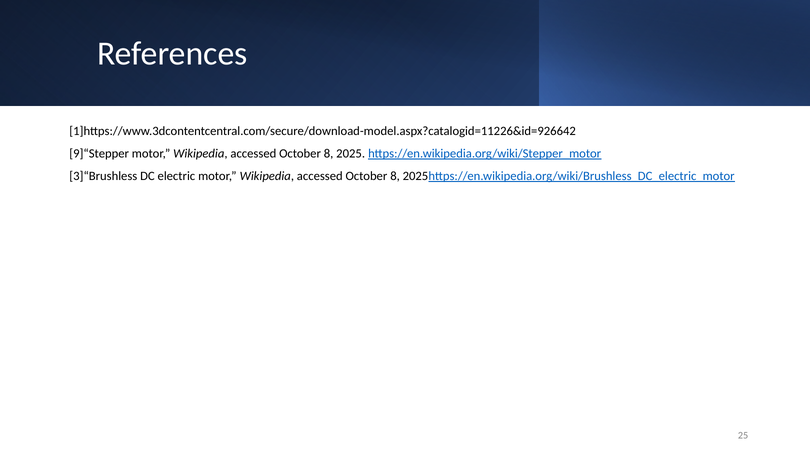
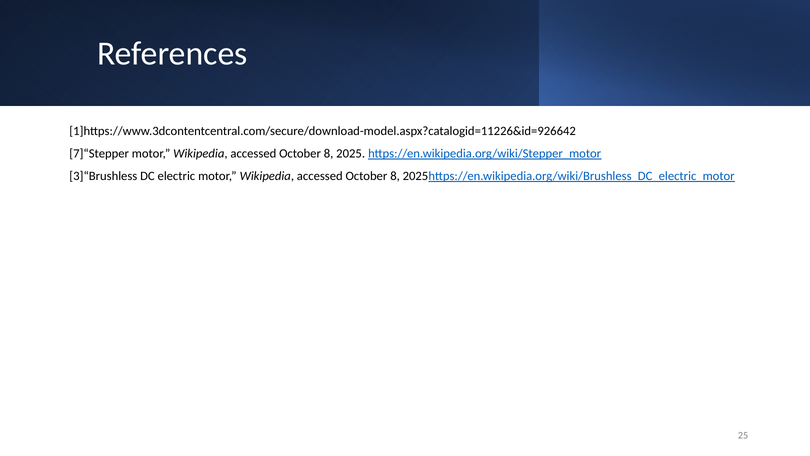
9]“Stepper: 9]“Stepper -> 7]“Stepper (99, 153)
